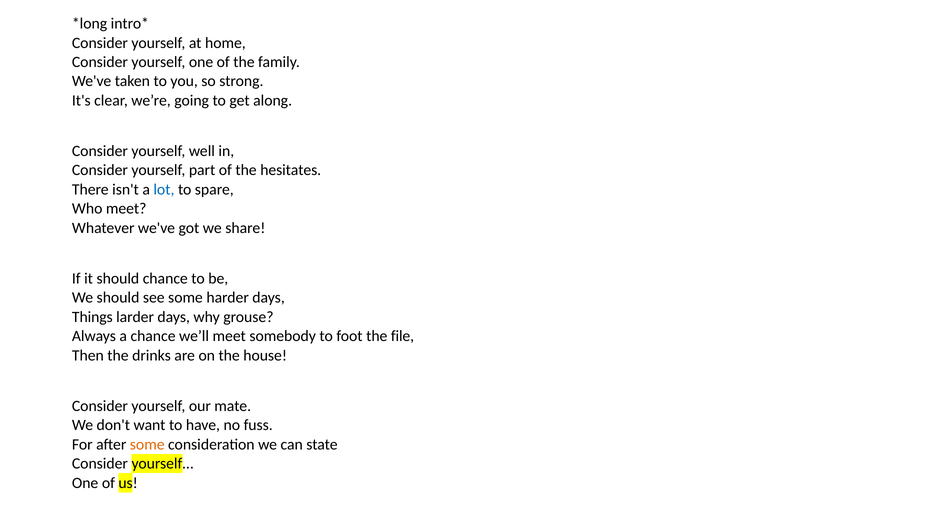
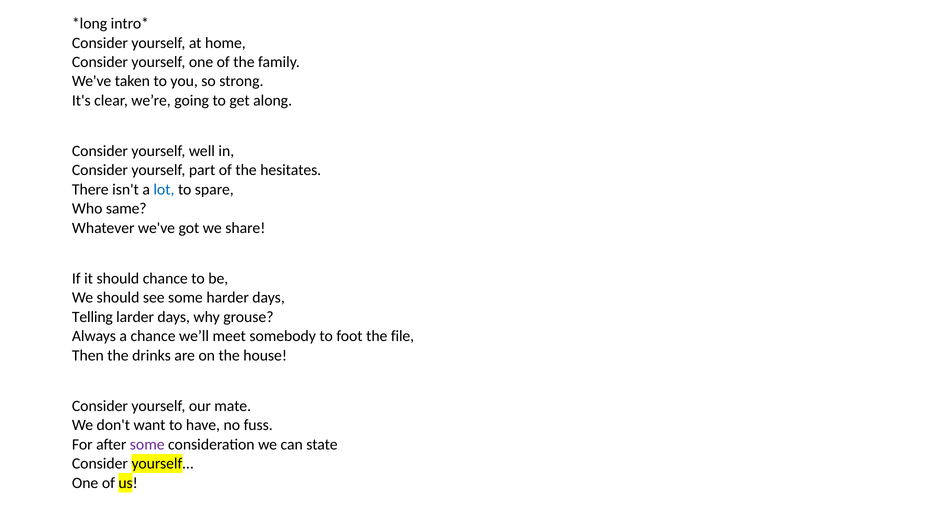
Who meet: meet -> same (126, 209)
Things: Things -> Telling (92, 317)
some colour: orange -> purple (147, 444)
